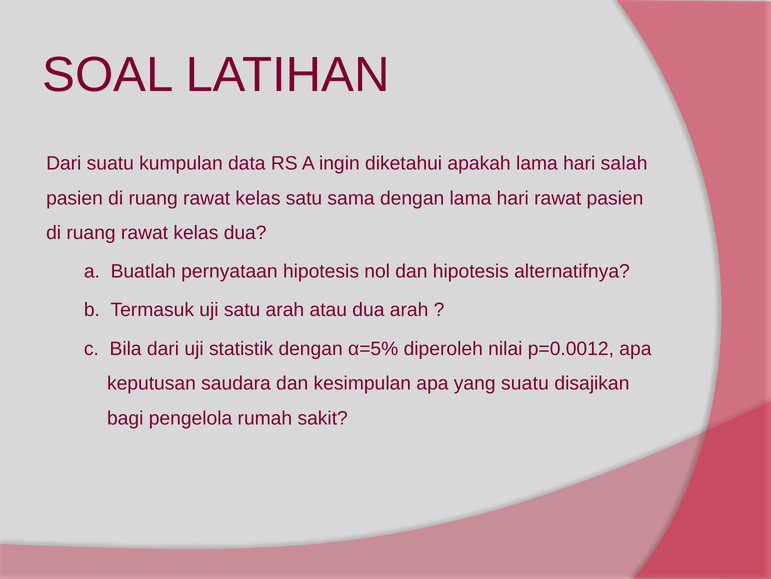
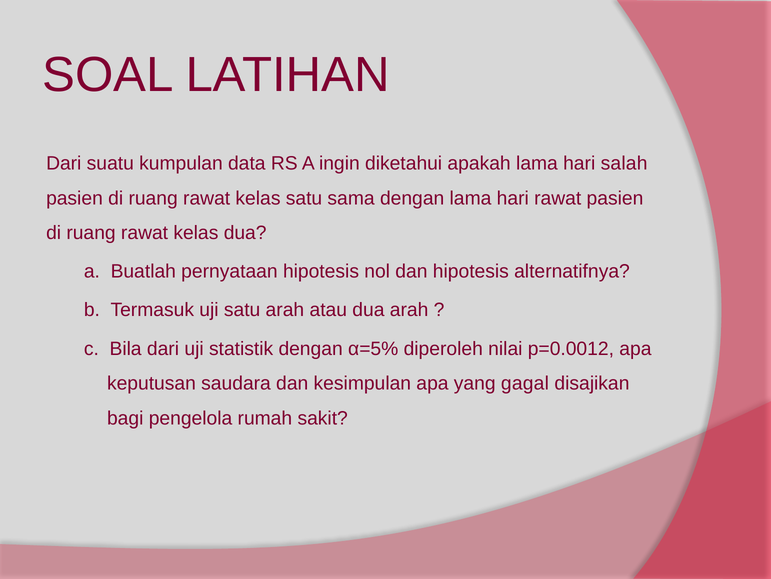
yang suatu: suatu -> gagal (525, 383)
